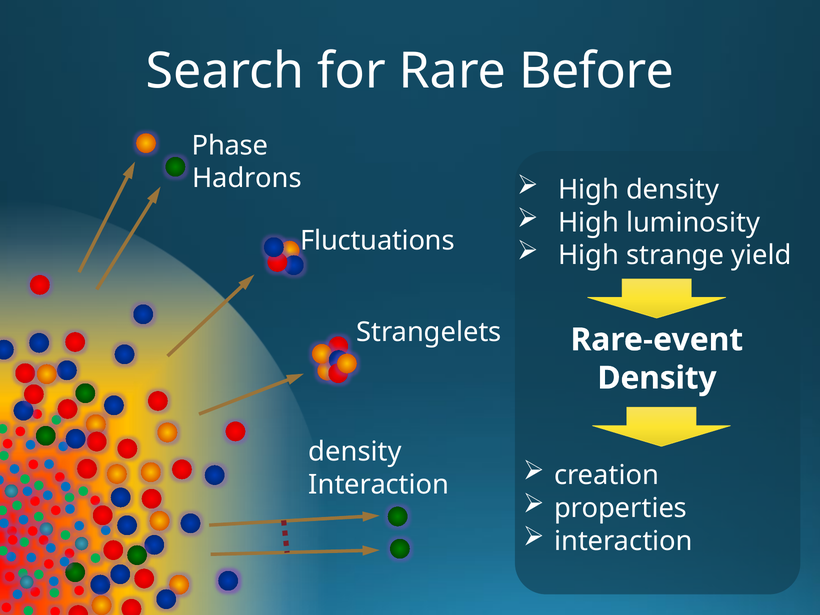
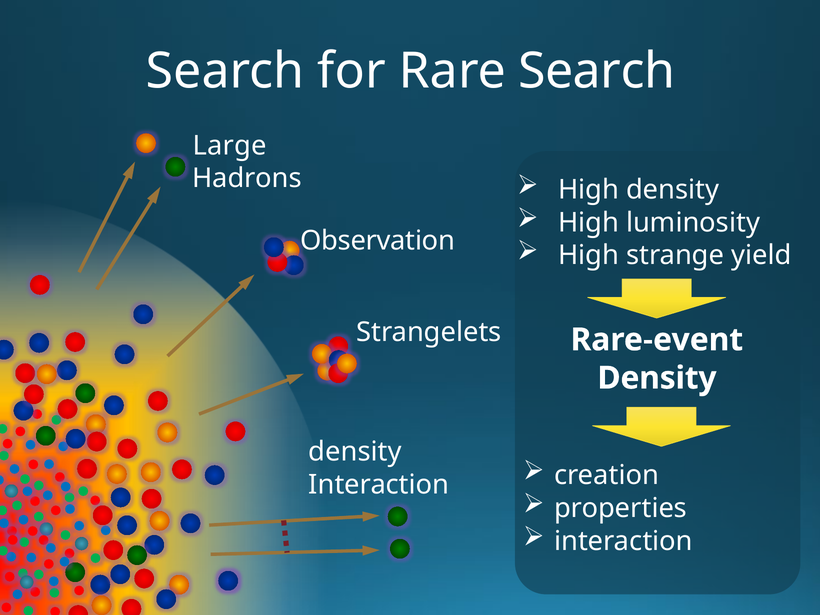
Rare Before: Before -> Search (597, 71)
Phase: Phase -> Large (230, 146)
Fluctuations: Fluctuations -> Observation (378, 241)
